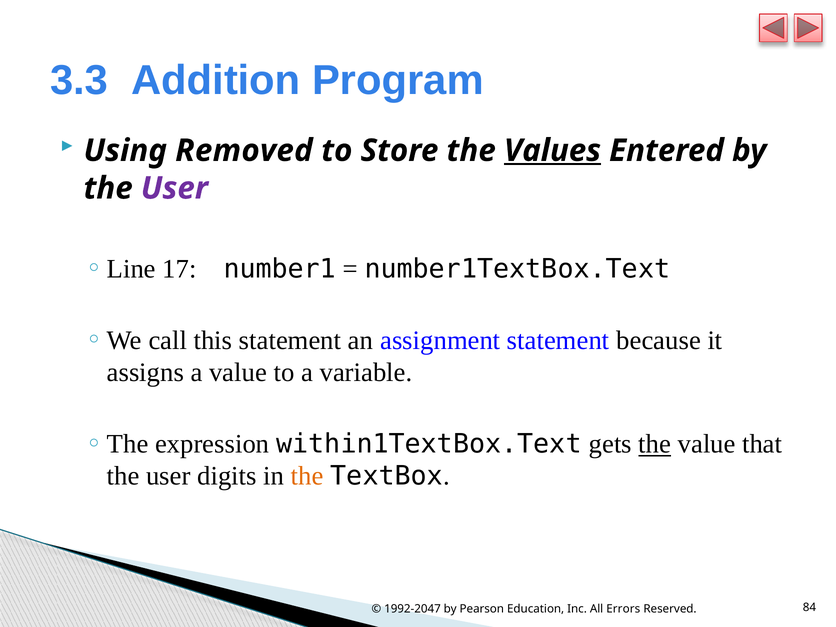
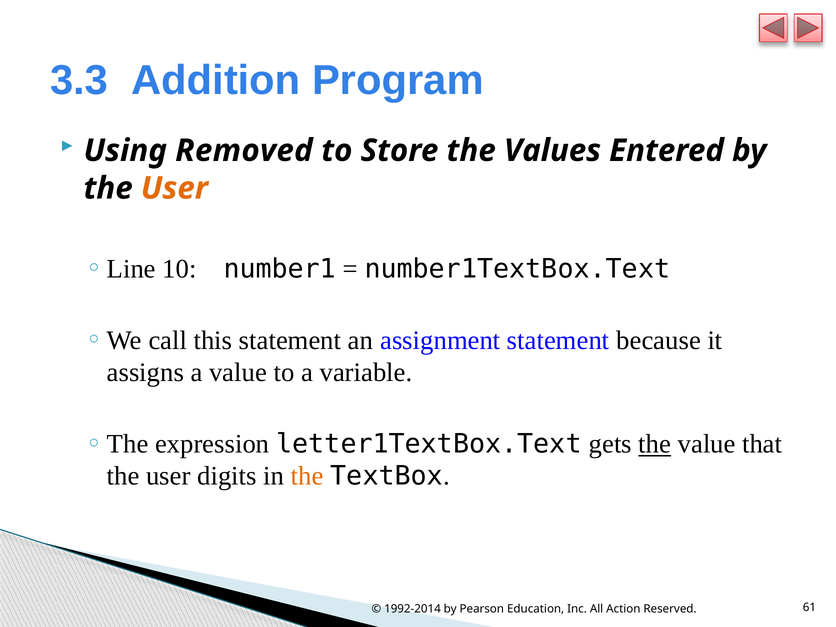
Values underline: present -> none (552, 151)
User colour: purple -> orange (174, 188)
17: 17 -> 10 (179, 269)
within1TextBox.Text: within1TextBox.Text -> letter1TextBox.Text (429, 444)
1992-2047: 1992-2047 -> 1992-2014 (412, 609)
Errors: Errors -> Action (623, 609)
84: 84 -> 61 (809, 607)
